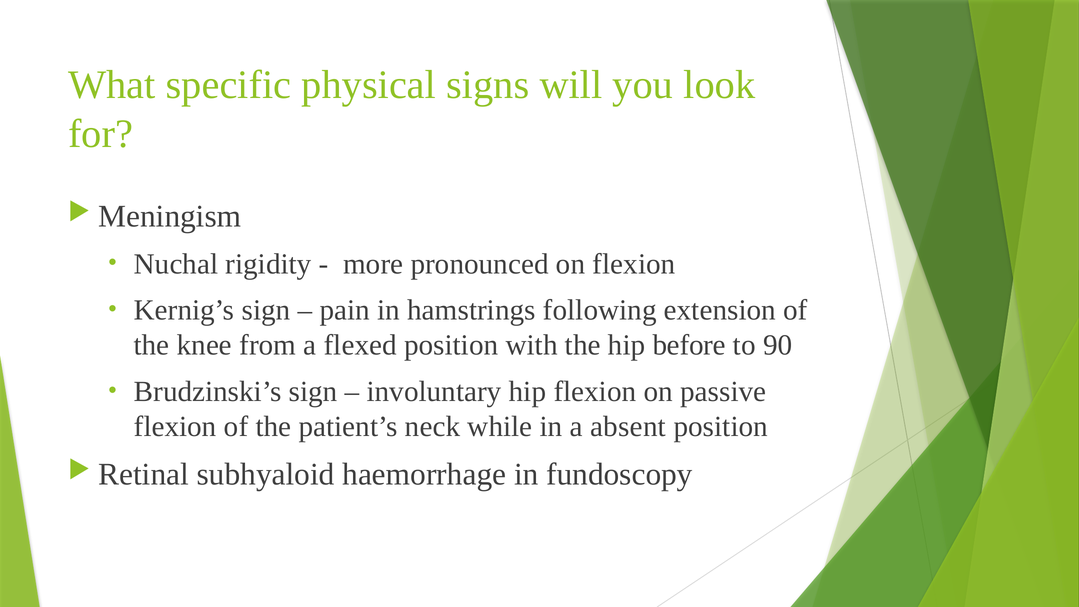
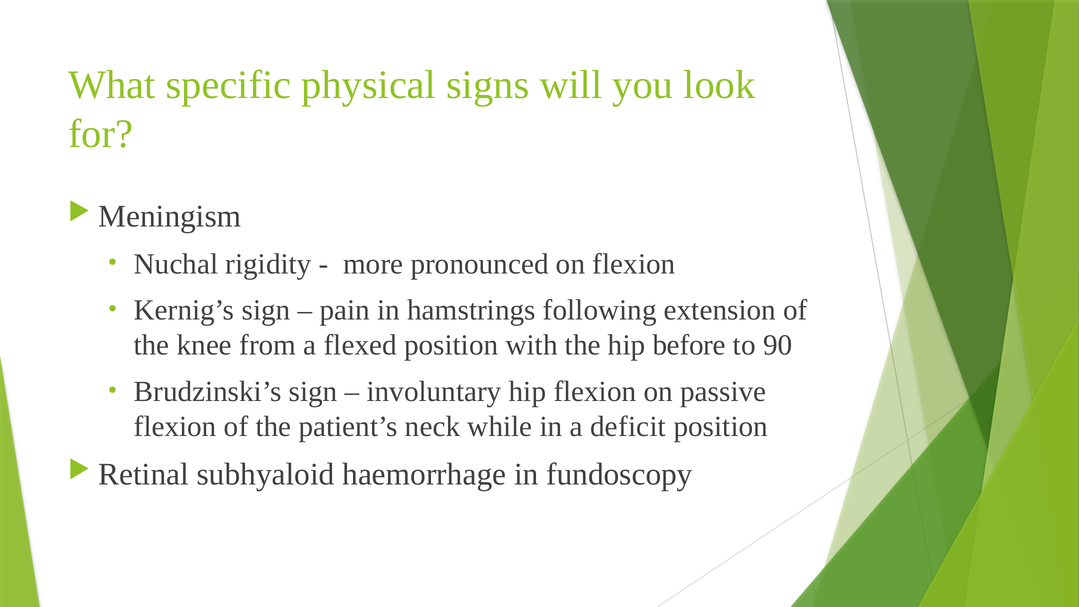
absent: absent -> deficit (628, 427)
